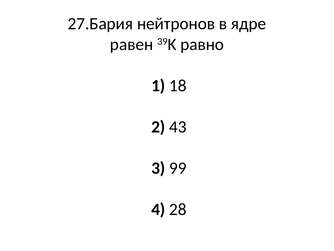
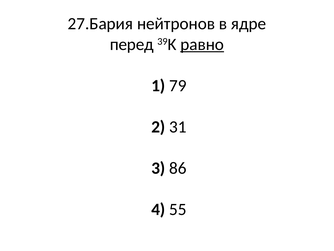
равен: равен -> перед (132, 44)
равно underline: none -> present (202, 44)
18: 18 -> 79 (178, 86)
43: 43 -> 31 (178, 127)
99: 99 -> 86 (178, 168)
28: 28 -> 55 (178, 209)
